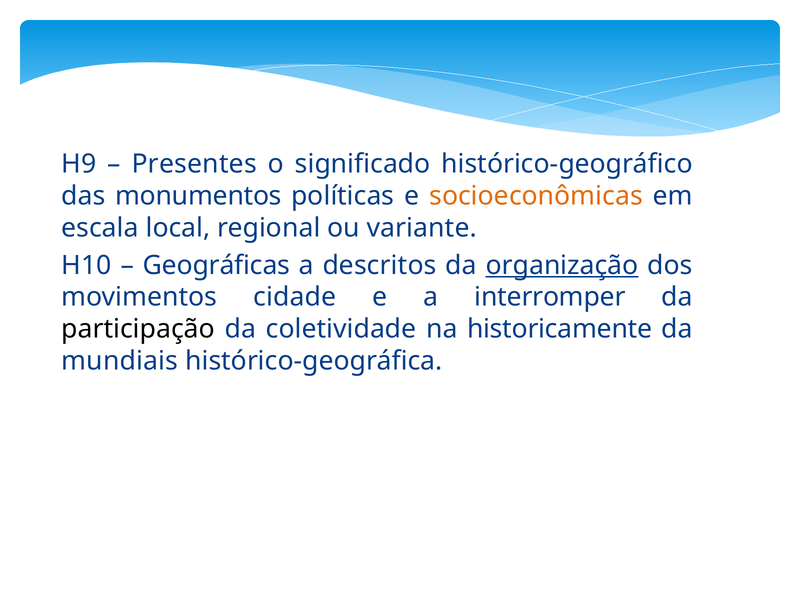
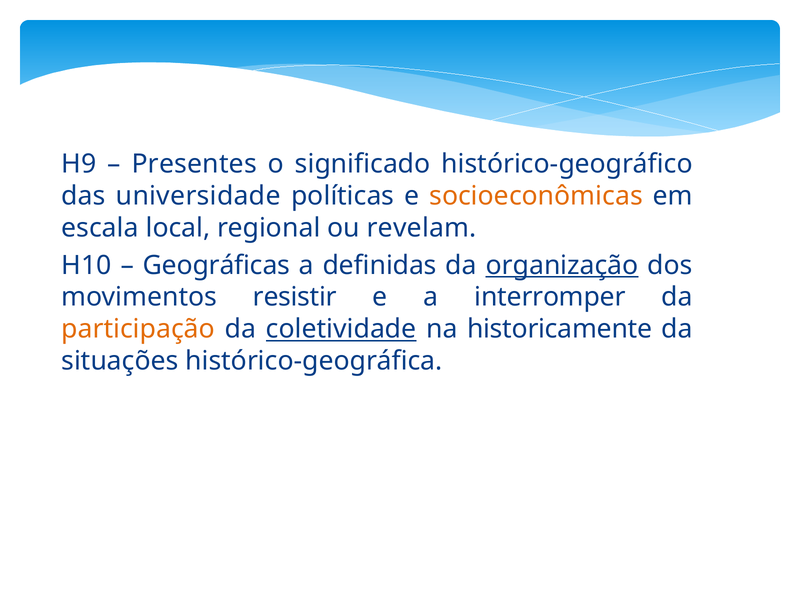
monumentos: monumentos -> universidade (198, 196)
variante: variante -> revelam (422, 228)
descritos: descritos -> definidas (380, 265)
cidade: cidade -> resistir (295, 297)
participação colour: black -> orange (138, 329)
coletividade underline: none -> present (341, 329)
mundiais: mundiais -> situações (120, 361)
